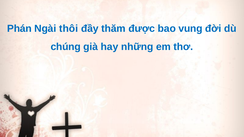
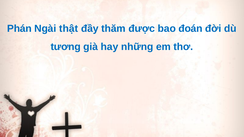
thôi: thôi -> thật (69, 29)
vung: vung -> đoán (191, 29)
chúng: chúng -> tương (66, 47)
